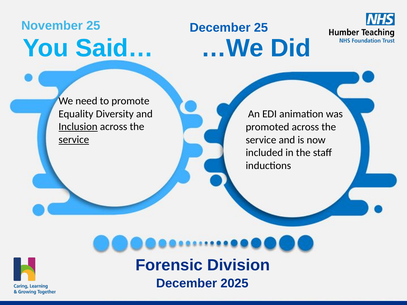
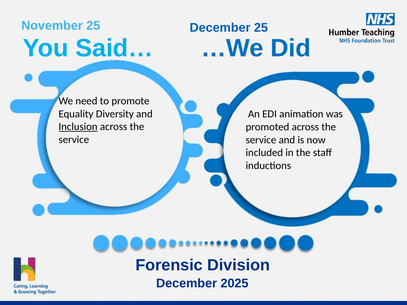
service underline: present -> none (74, 140)
